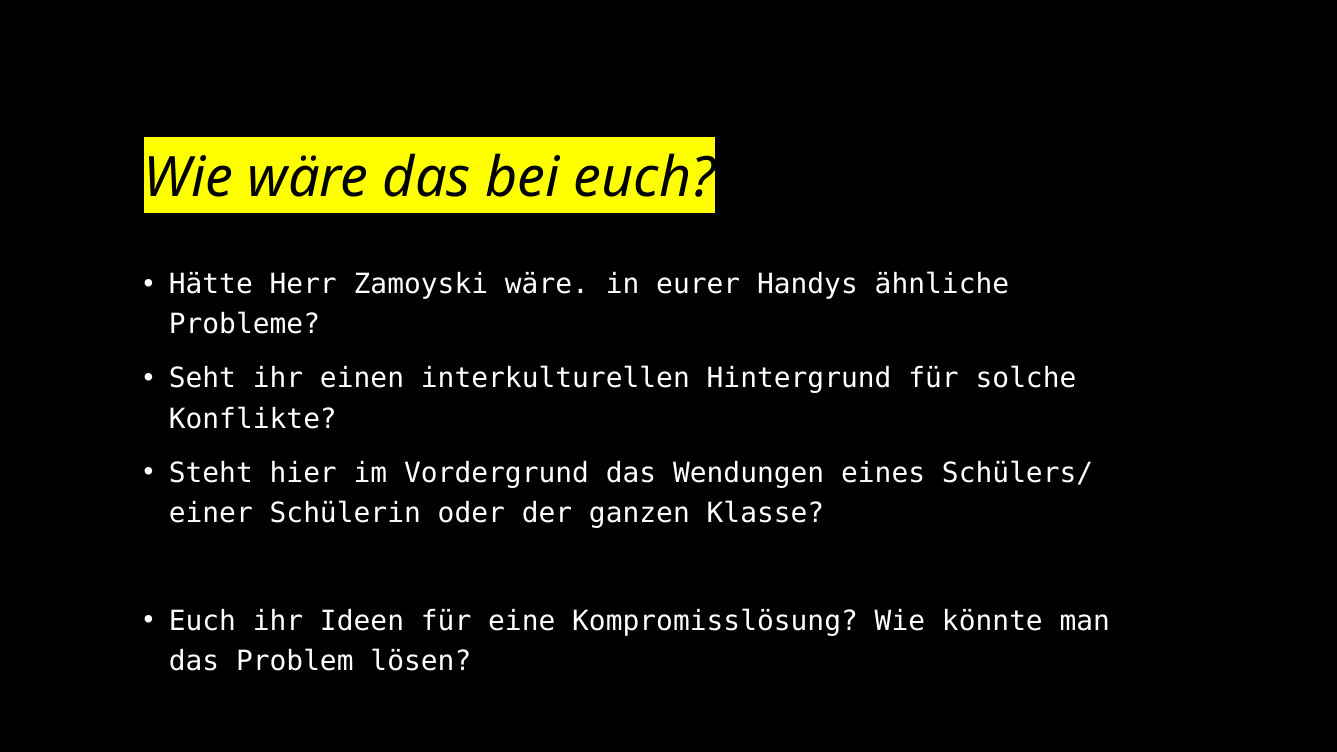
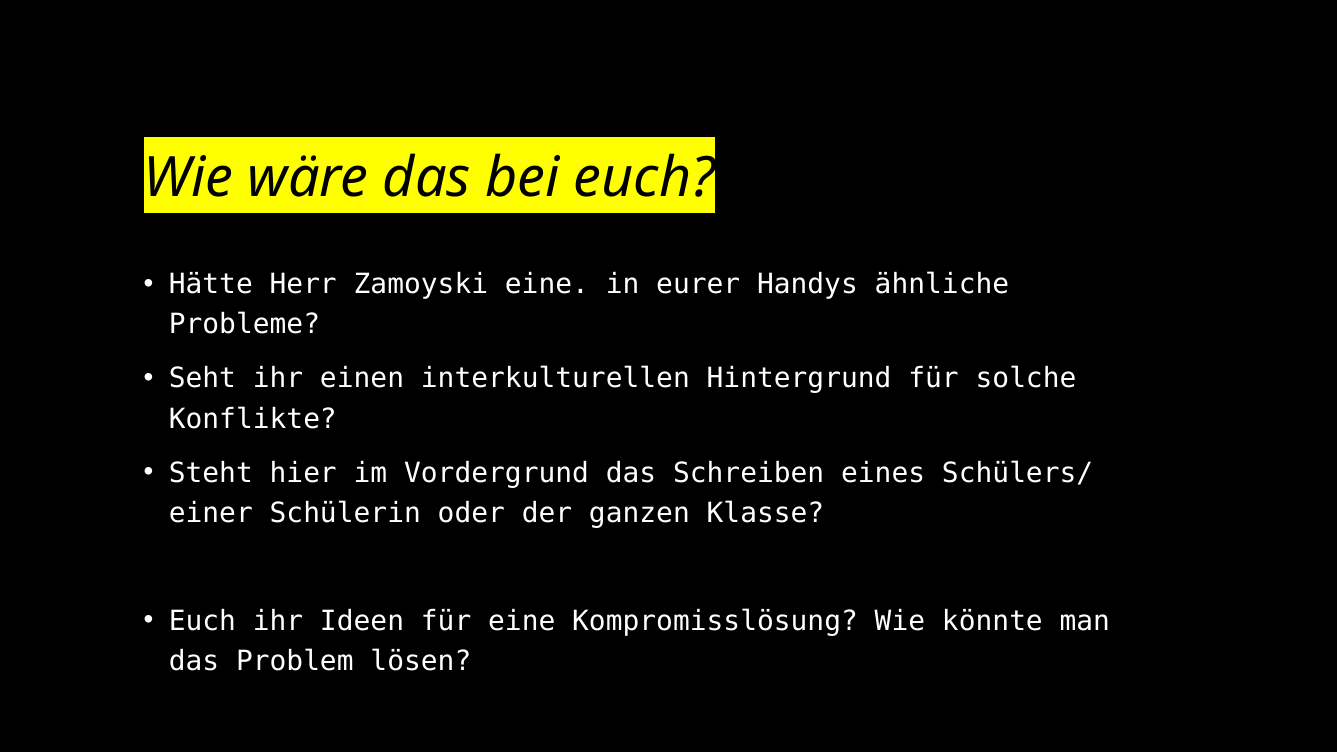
Zamoyski wäre: wäre -> eine (547, 285)
Wendungen: Wendungen -> Schreiben (749, 473)
